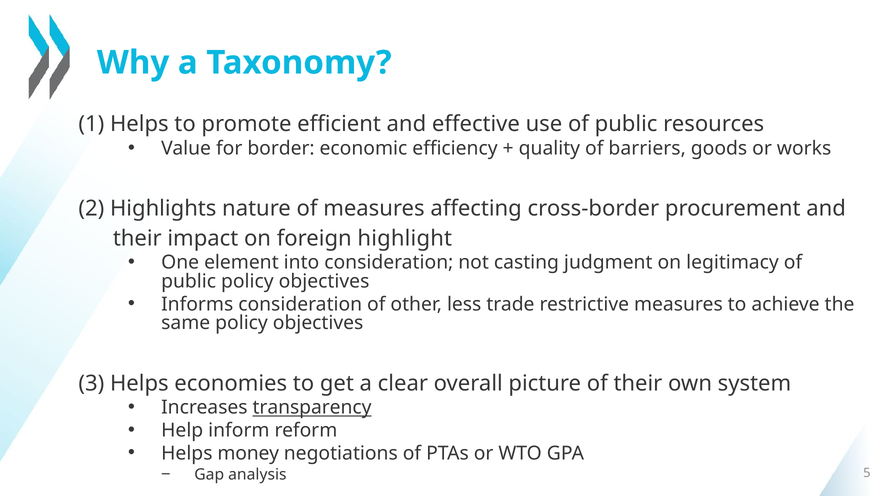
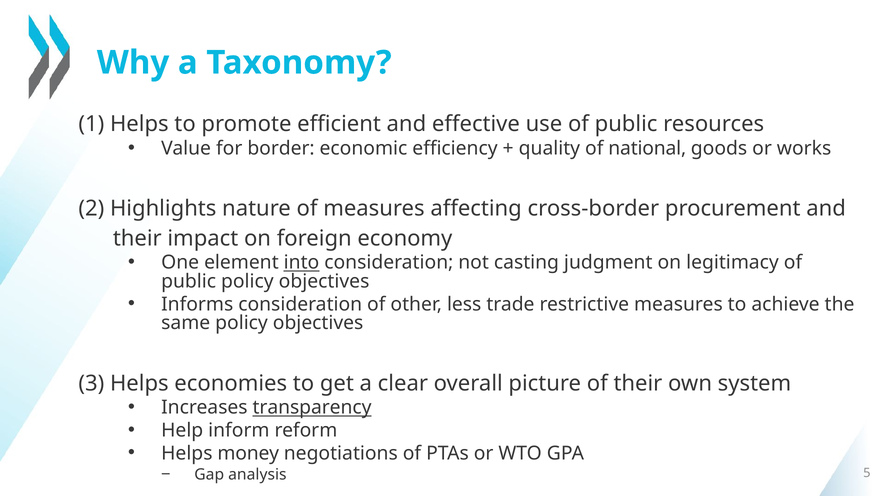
barriers: barriers -> national (647, 149)
highlight: highlight -> economy (405, 239)
into underline: none -> present (301, 263)
